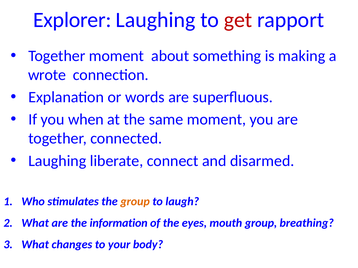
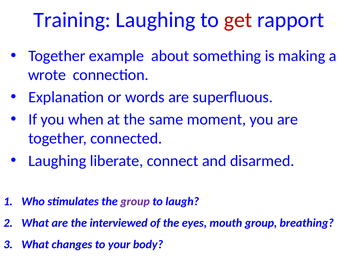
Explorer: Explorer -> Training (72, 20)
Together moment: moment -> example (116, 56)
group colour: orange -> purple (135, 202)
information: information -> interviewed (119, 223)
